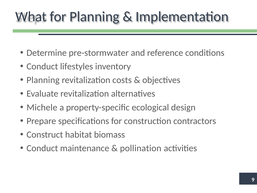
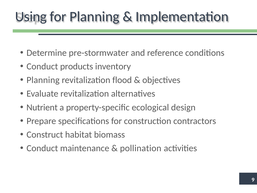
What: What -> Using (31, 17)
lifestyles: lifestyles -> products (77, 66)
costs: costs -> flood (122, 80)
Michele: Michele -> Nutrient (42, 107)
